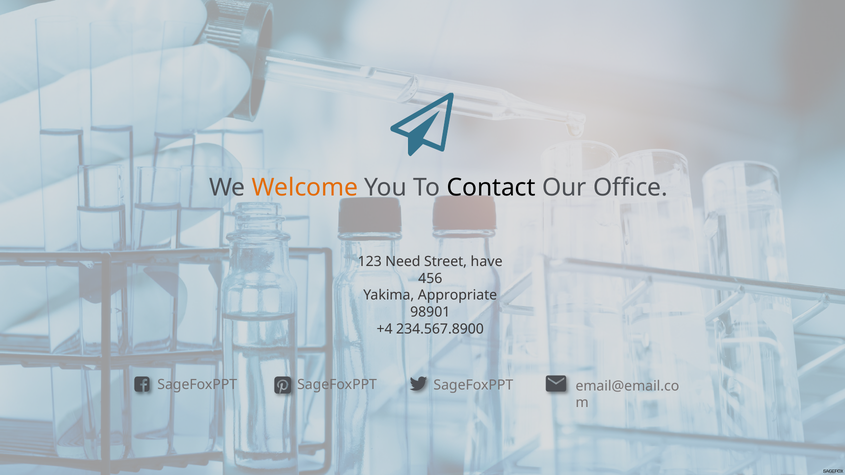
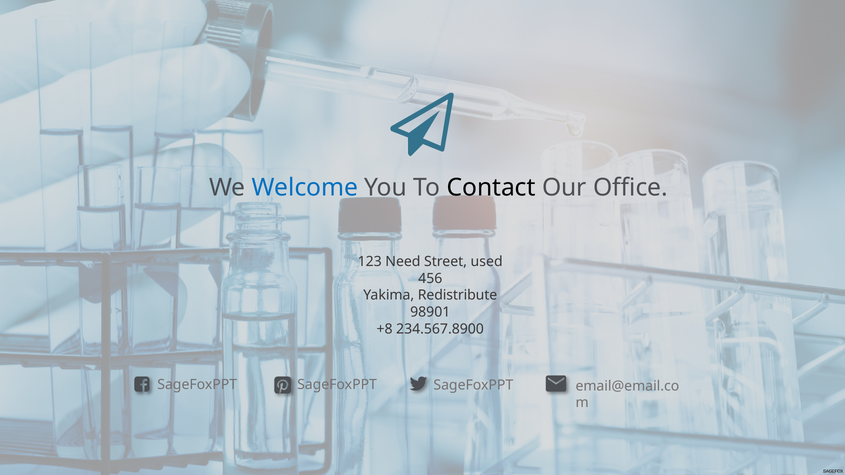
Welcome colour: orange -> blue (305, 188)
have: have -> used (487, 262)
Appropriate: Appropriate -> Redistribute (458, 295)
+4: +4 -> +8 (385, 329)
